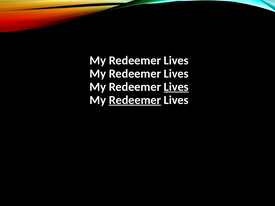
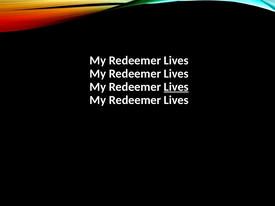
Redeemer underline: present -> none (135, 100)
